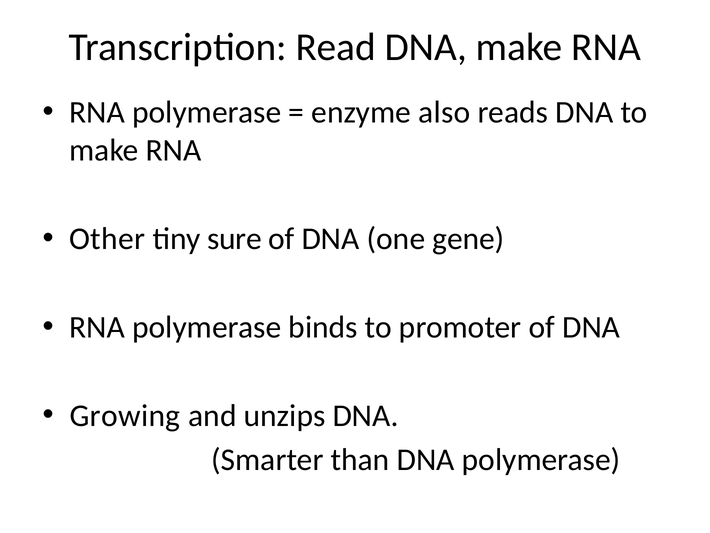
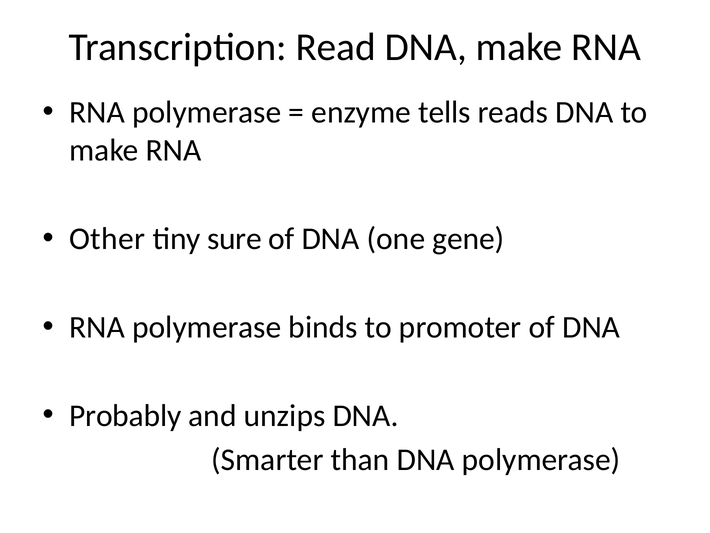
also: also -> tells (444, 112)
Growing: Growing -> Probably (125, 415)
